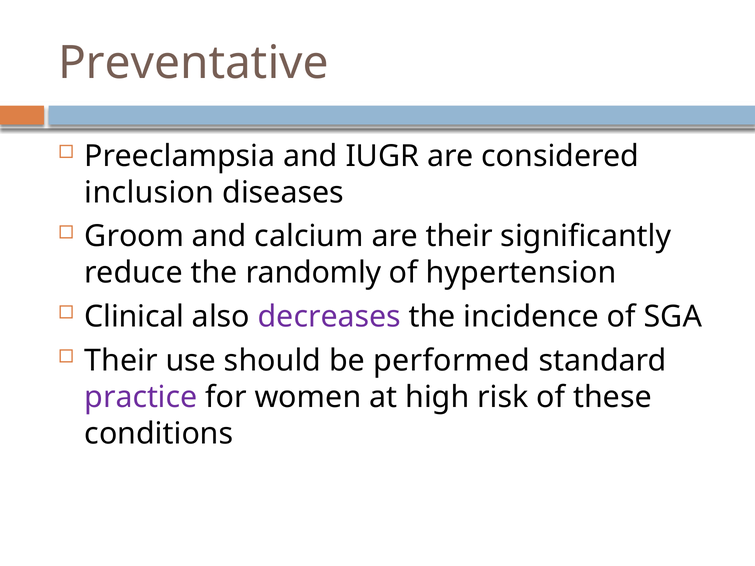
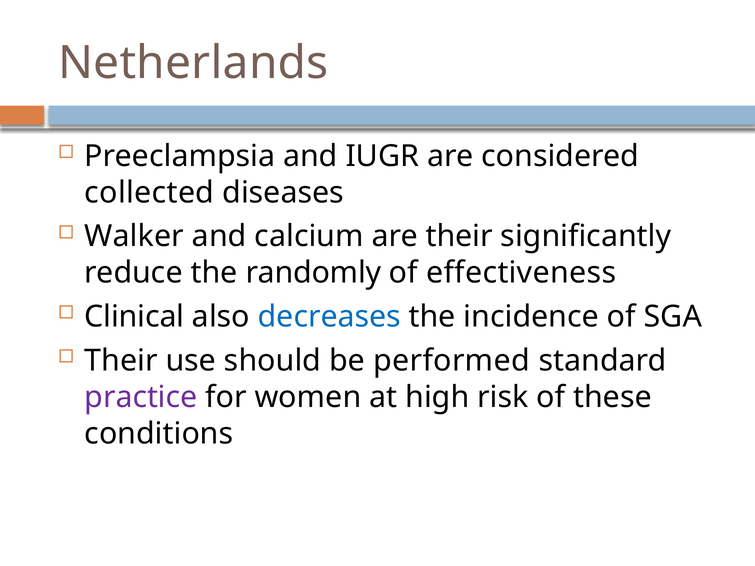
Preventative: Preventative -> Netherlands (193, 63)
inclusion: inclusion -> collected (149, 193)
Groom: Groom -> Walker (134, 237)
hypertension: hypertension -> effectiveness (521, 273)
decreases colour: purple -> blue (329, 317)
